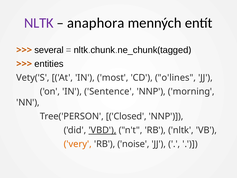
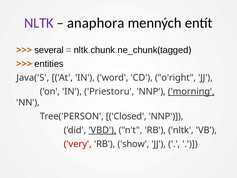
Vety('S: Vety('S -> Java('S (33, 78)
most: most -> word (113, 78)
o'lines: o'lines -> o'right (175, 78)
Sentence: Sentence -> Priestoru (109, 91)
morning underline: none -> present (191, 91)
very colour: orange -> red (78, 144)
noise: noise -> show (133, 144)
